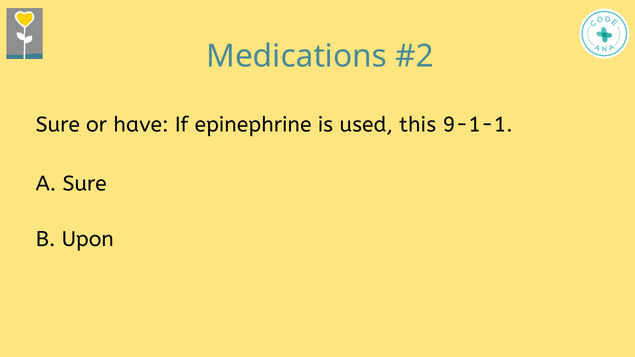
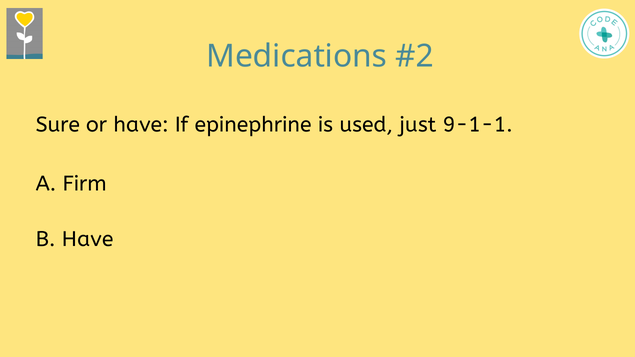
this: this -> just (418, 125)
A Sure: Sure -> Firm (85, 184)
B Upon: Upon -> Have (88, 239)
